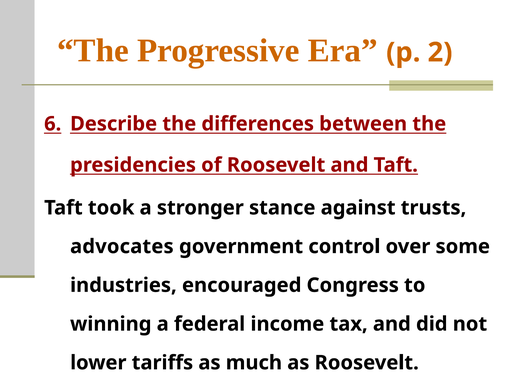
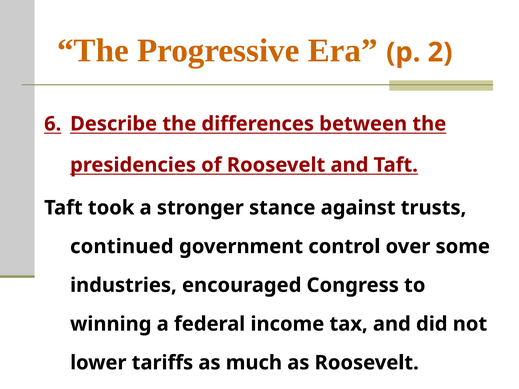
advocates: advocates -> continued (122, 247)
